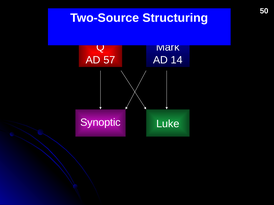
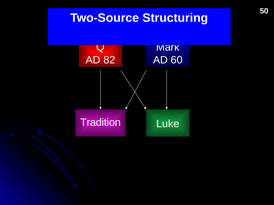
57: 57 -> 82 (109, 60)
14: 14 -> 60 (177, 60)
Synoptic: Synoptic -> Tradition (101, 123)
